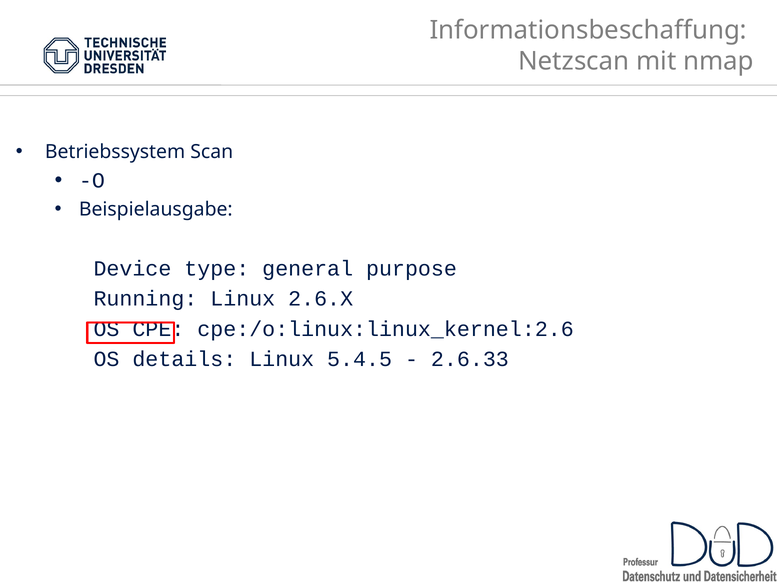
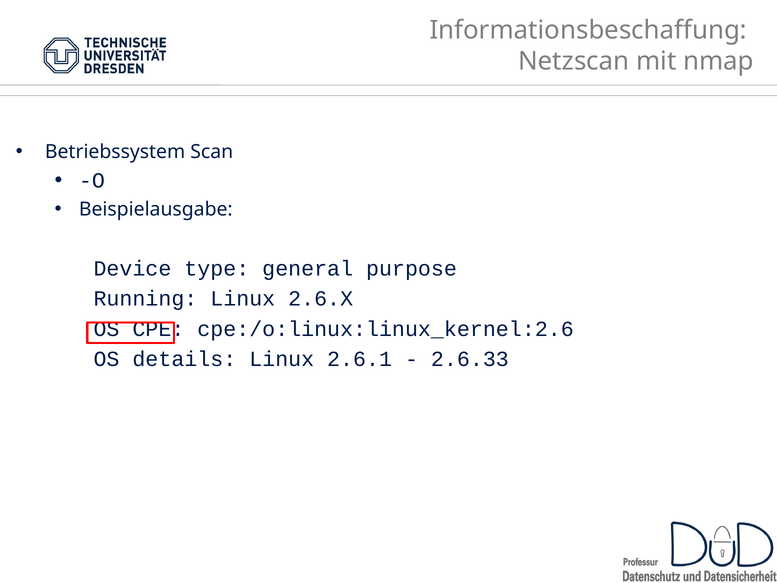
5.4.5: 5.4.5 -> 2.6.1 (360, 359)
